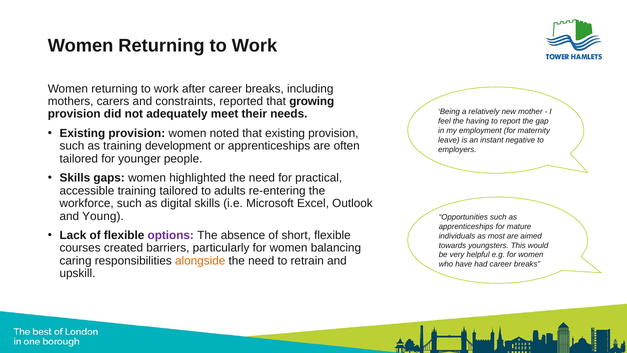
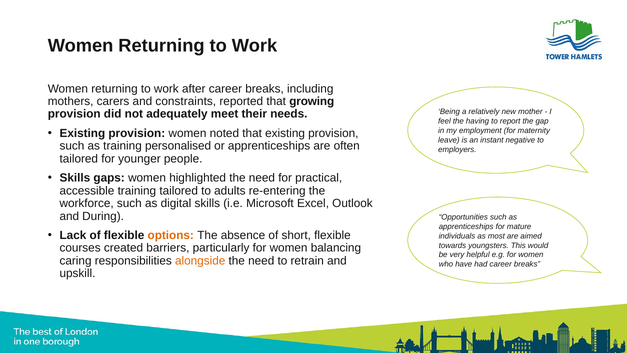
development: development -> personalised (178, 146)
Young: Young -> During (103, 216)
options colour: purple -> orange (171, 235)
